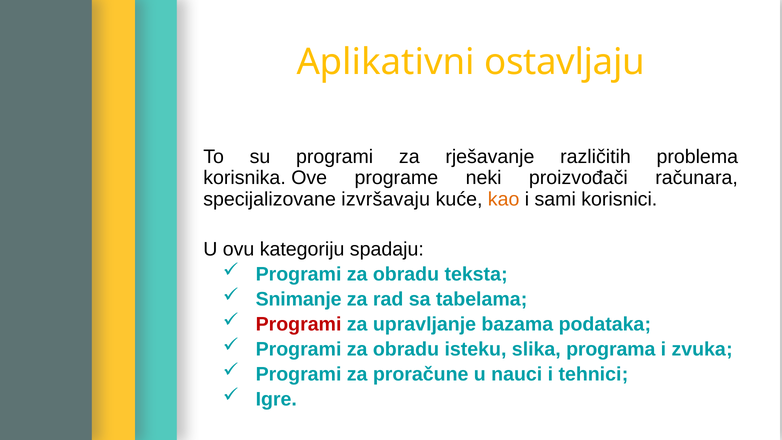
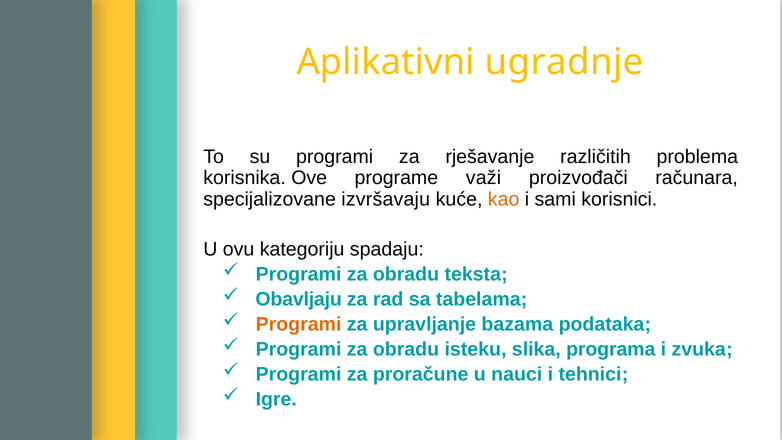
ostavljaju: ostavljaju -> ugradnje (564, 62)
neki: neki -> važi (483, 178)
Snimanje: Snimanje -> Obavljaju (299, 299)
Programi colour: red -> orange (299, 324)
